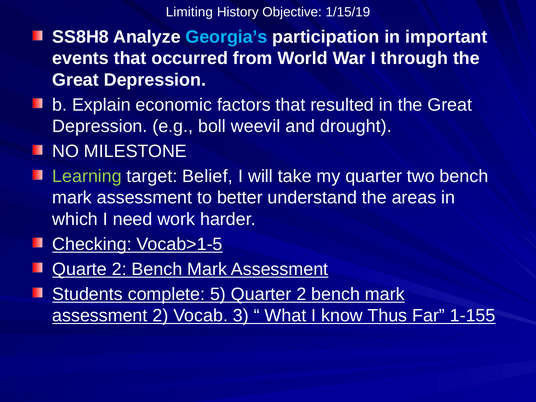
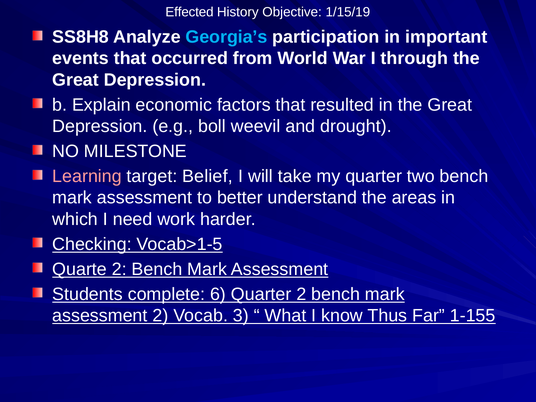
Limiting: Limiting -> Effected (189, 12)
Learning colour: light green -> pink (87, 176)
5: 5 -> 6 (218, 294)
